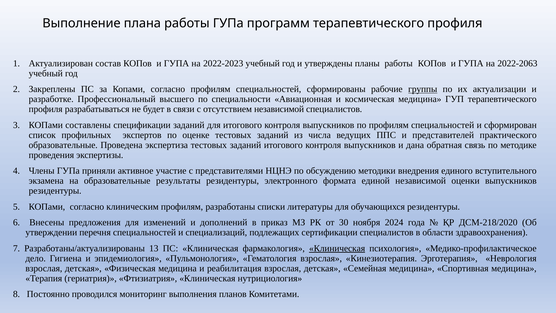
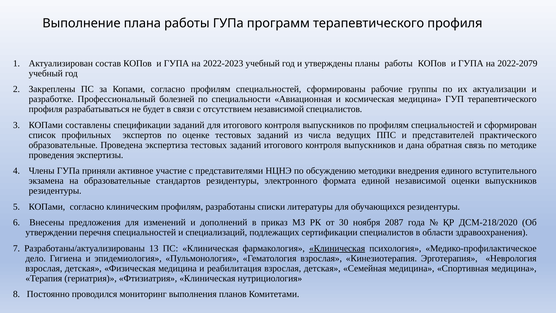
2022-2063: 2022-2063 -> 2022-2079 (517, 63)
группы underline: present -> none (423, 89)
высшего: высшего -> болезней (177, 99)
результаты: результаты -> стандартов (178, 181)
2024: 2024 -> 2087 (394, 222)
